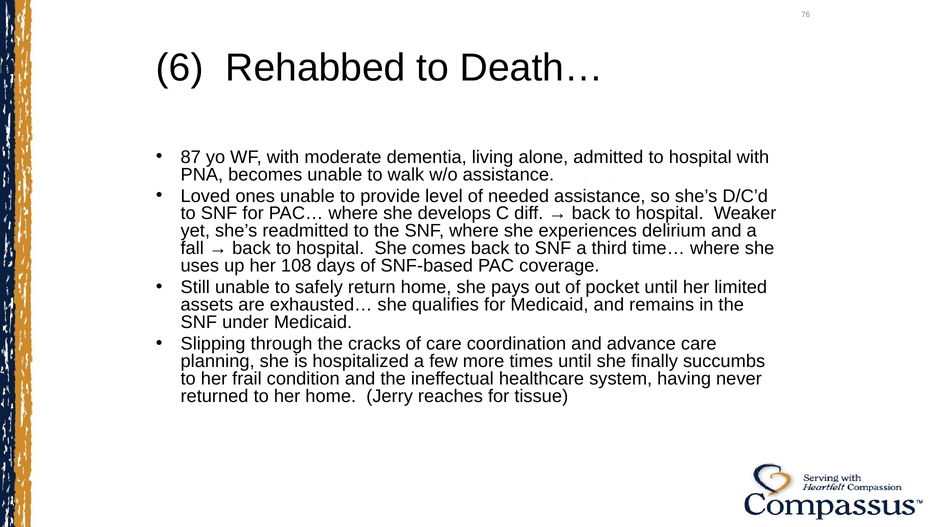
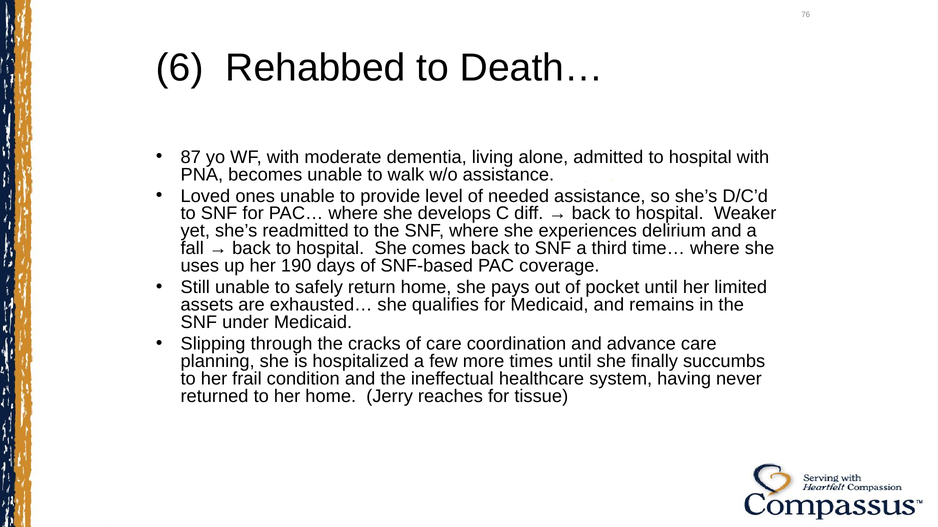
108: 108 -> 190 (296, 266)
